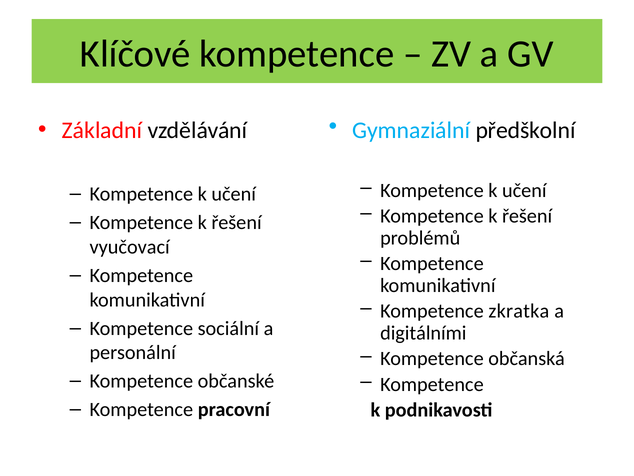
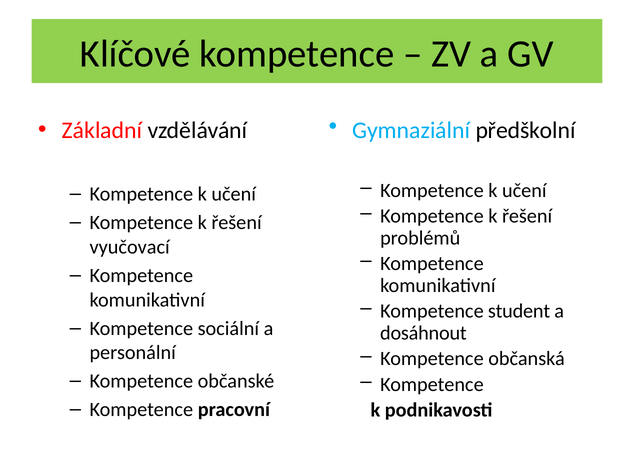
zkratka: zkratka -> student (519, 311)
digitálními: digitálními -> dosáhnout (423, 333)
